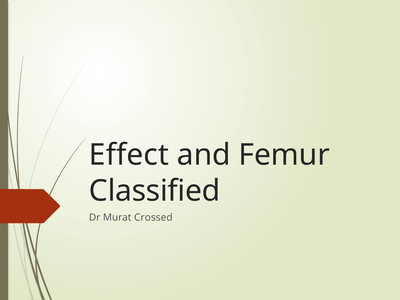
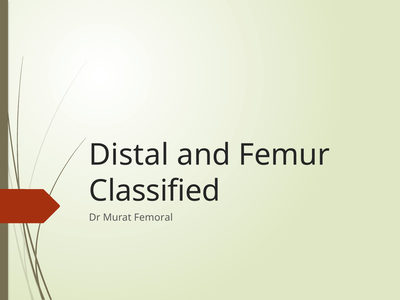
Effect: Effect -> Distal (129, 155)
Crossed: Crossed -> Femoral (153, 218)
